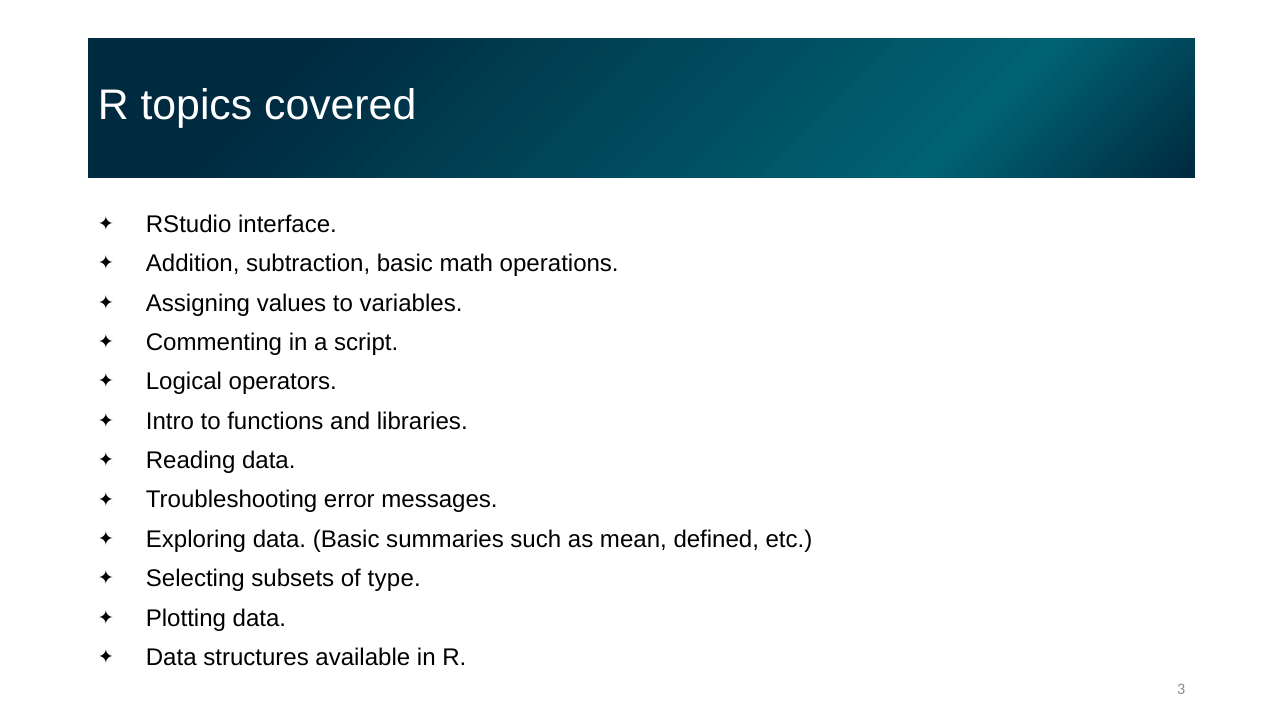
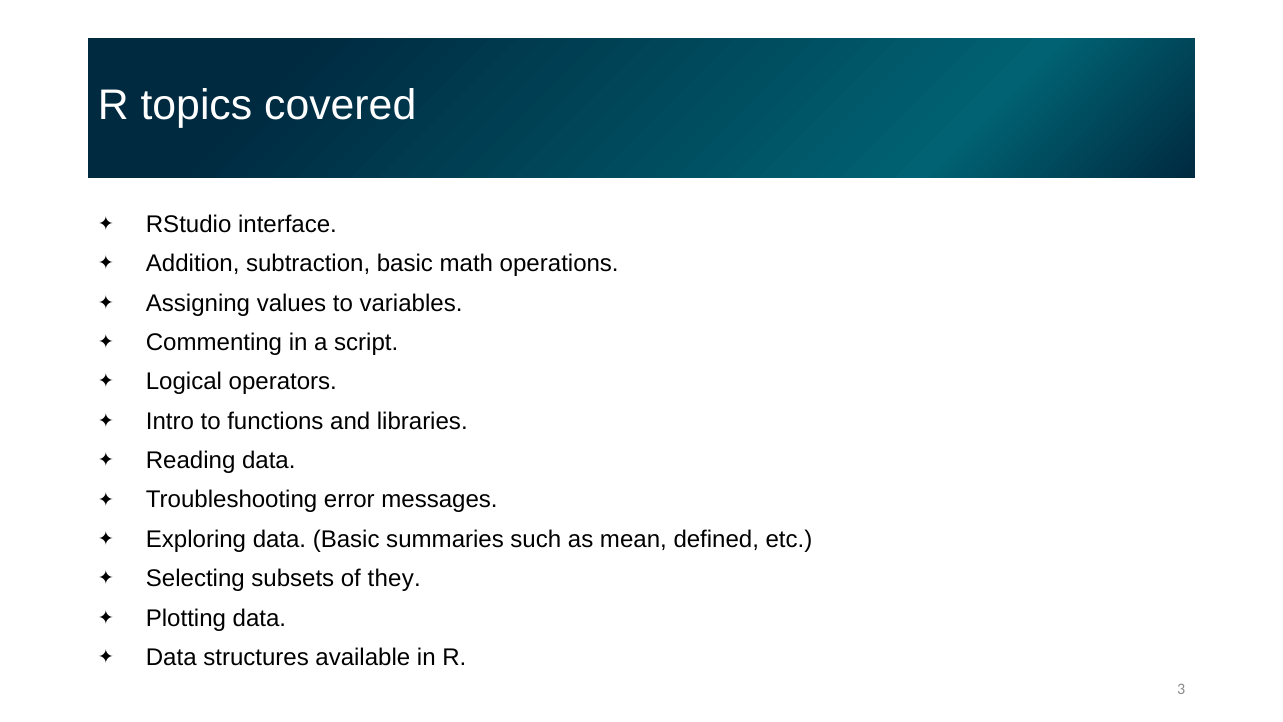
type: type -> they (394, 578)
